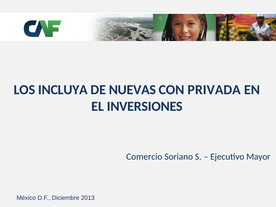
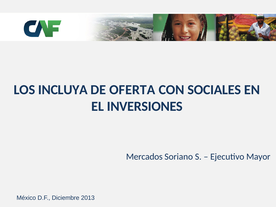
NUEVAS: NUEVAS -> OFERTA (132, 90)
PRIVADA: PRIVADA -> SOCIALES (214, 90)
Comercio: Comercio -> Mercados (144, 157)
